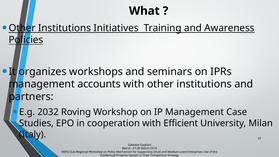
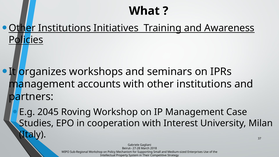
2032: 2032 -> 2045 (48, 112)
Efficient: Efficient -> Interest (181, 123)
